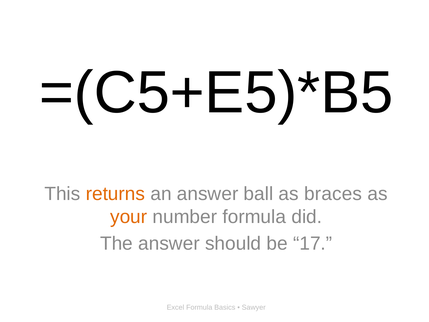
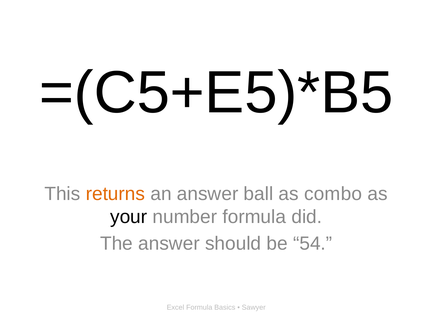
braces: braces -> combo (333, 194)
your colour: orange -> black (129, 217)
17: 17 -> 54 (313, 243)
